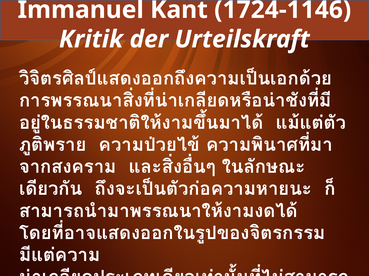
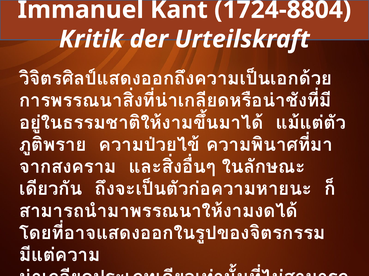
1724-1146: 1724-1146 -> 1724-8804 (283, 10)
